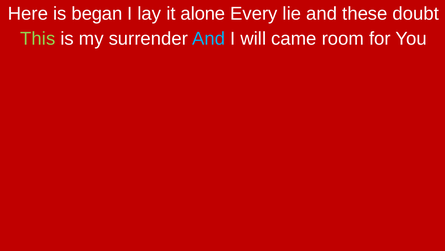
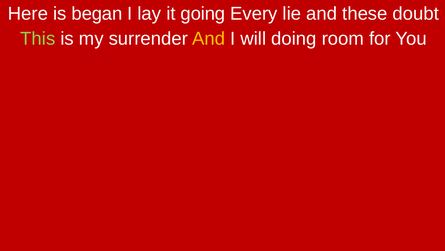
alone: alone -> going (203, 14)
And colour: light blue -> yellow (209, 38)
came: came -> doing (294, 38)
